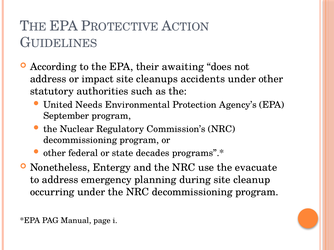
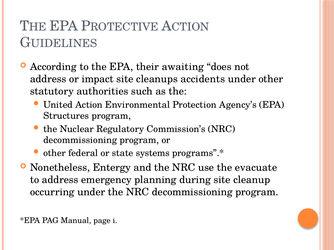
Needs: Needs -> Action (89, 105)
September: September -> Structures (66, 116)
decades: decades -> systems (153, 153)
